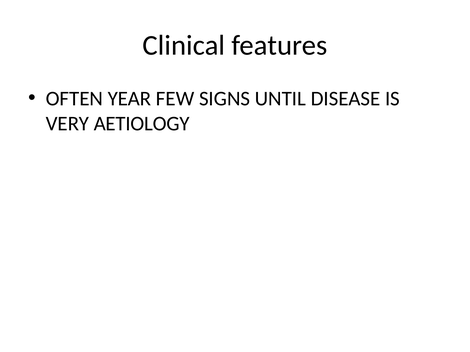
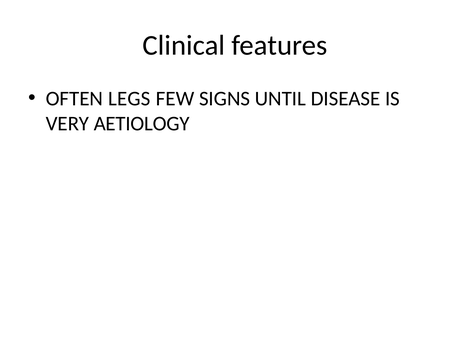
YEAR: YEAR -> LEGS (129, 99)
